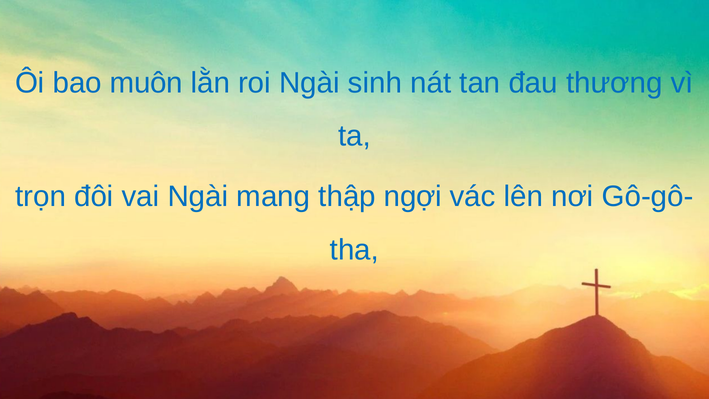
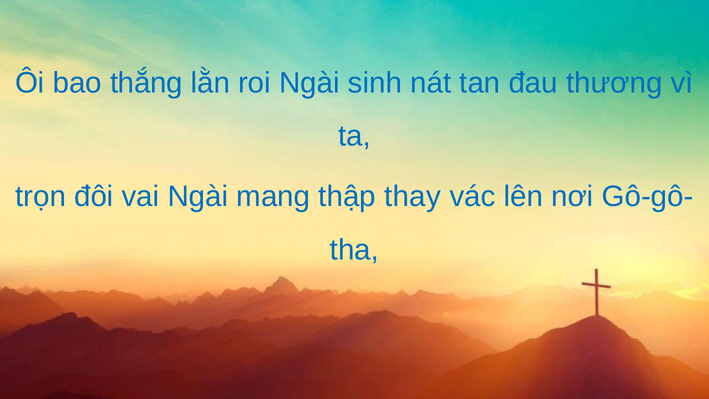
muôn: muôn -> thắng (146, 83)
ngợi: ngợi -> thay (413, 197)
